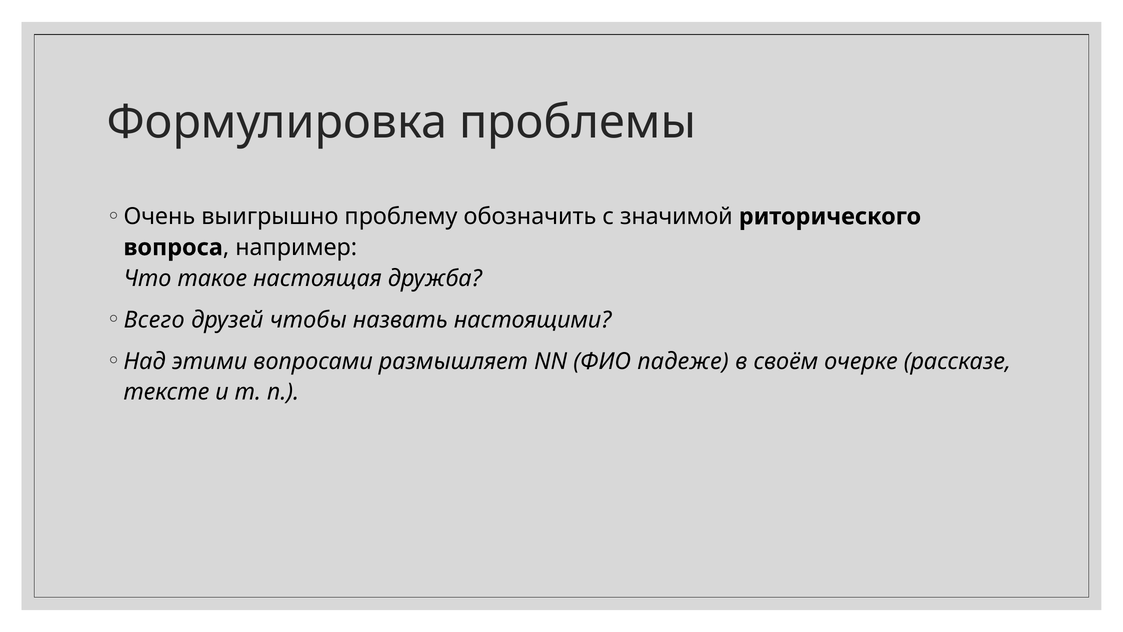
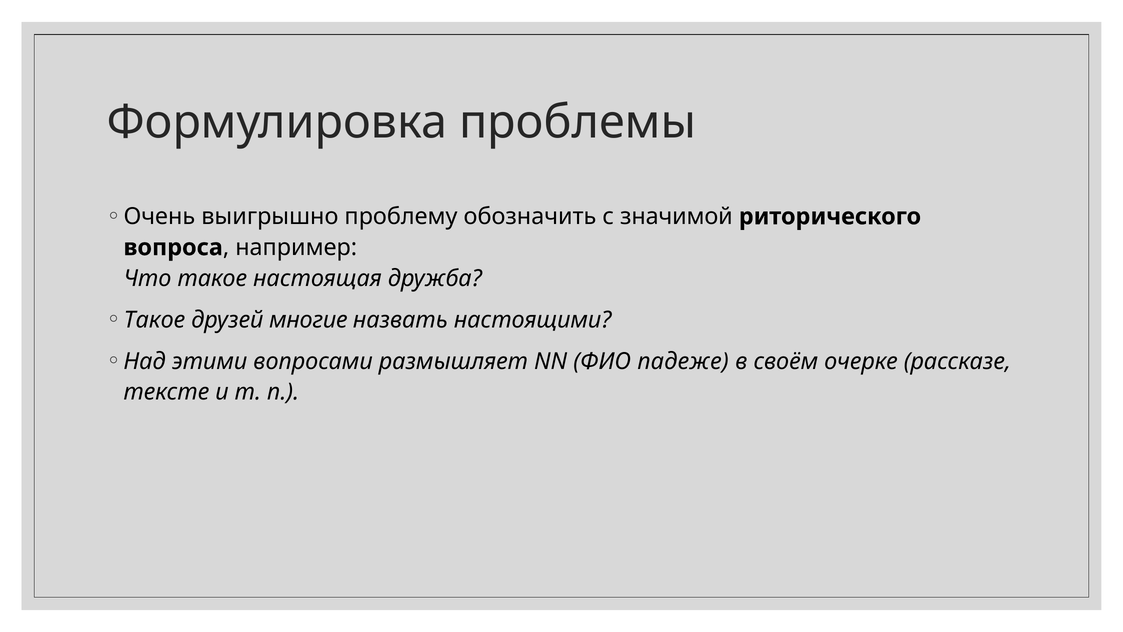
Всего: Всего -> Такое (154, 320)
чтобы: чтобы -> многие (308, 320)
